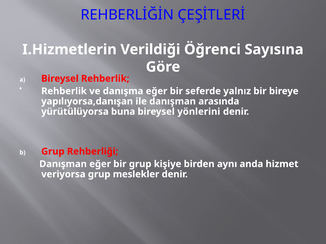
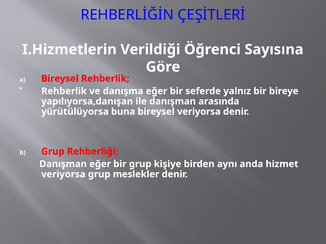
bireysel yönlerini: yönlerini -> veriyorsa (199, 112)
